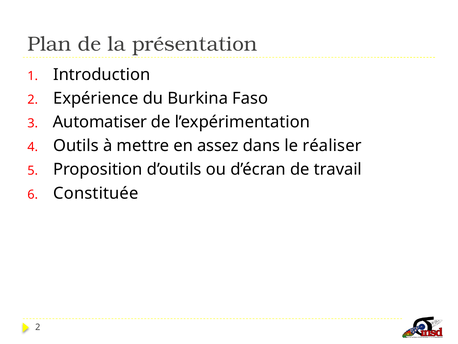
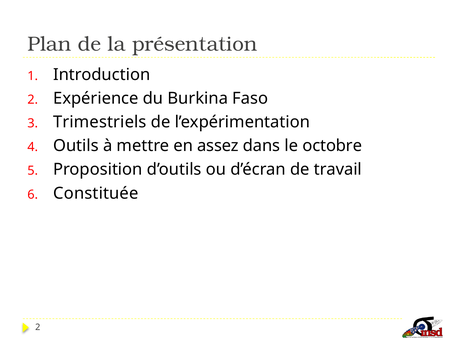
Automatiser: Automatiser -> Trimestriels (100, 122)
réaliser: réaliser -> octobre (332, 146)
